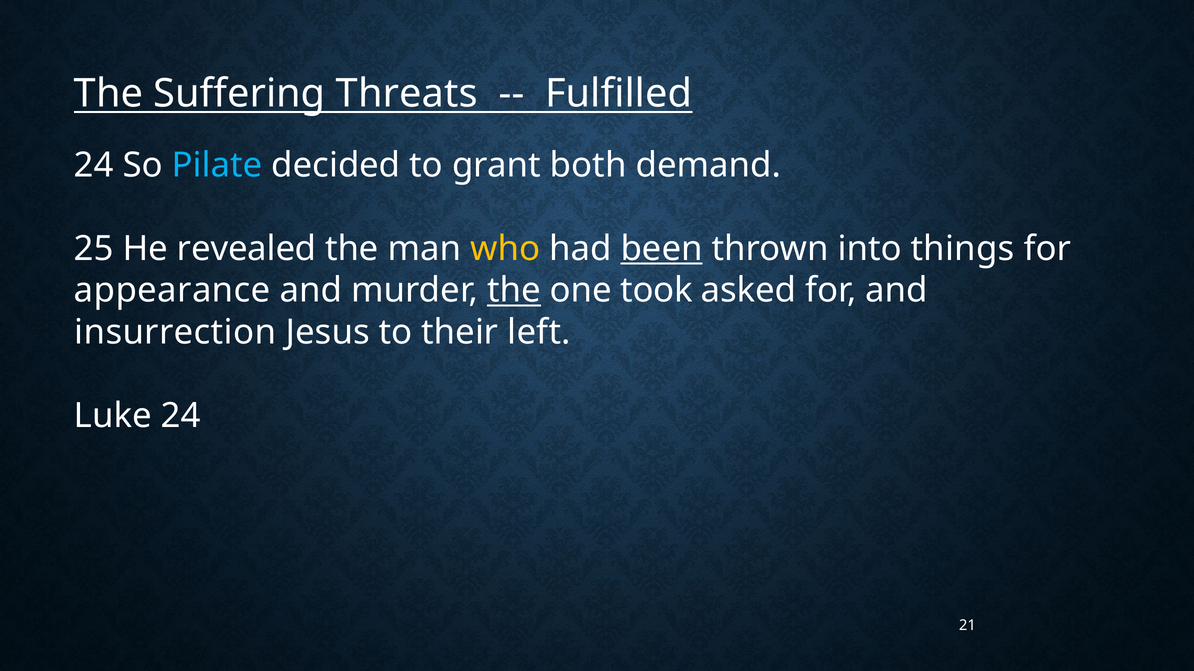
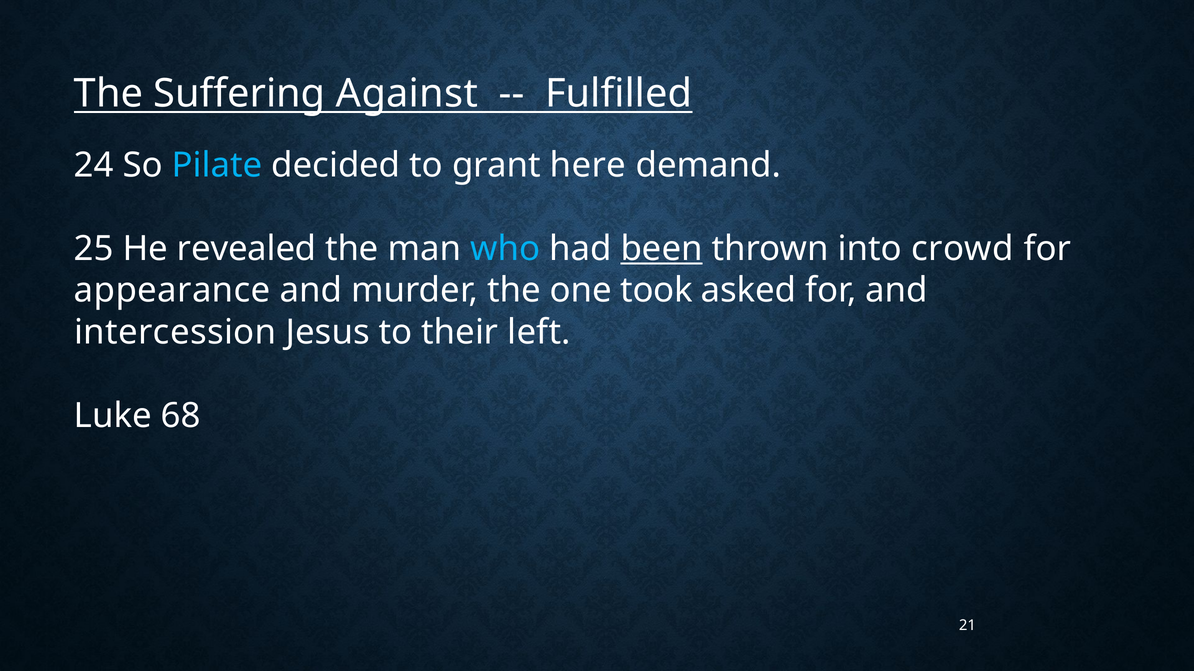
Threats: Threats -> Against (407, 94)
both: both -> here (588, 165)
who colour: yellow -> light blue (505, 249)
things: things -> crowd (962, 249)
the underline: present -> none (514, 291)
insurrection: insurrection -> intercession (175, 332)
Luke 24: 24 -> 68 (181, 416)
